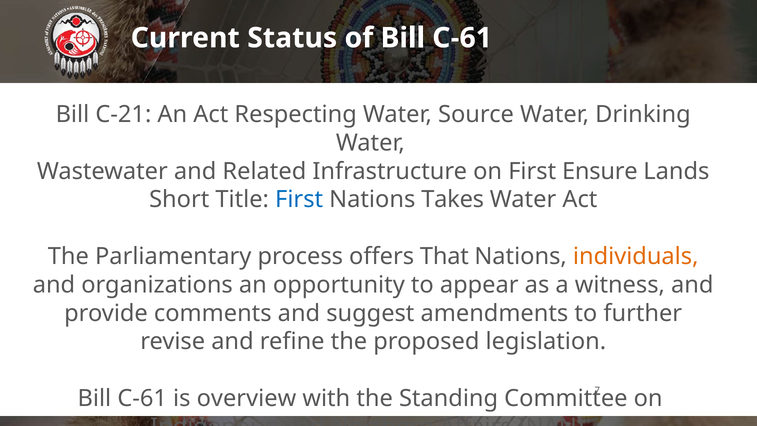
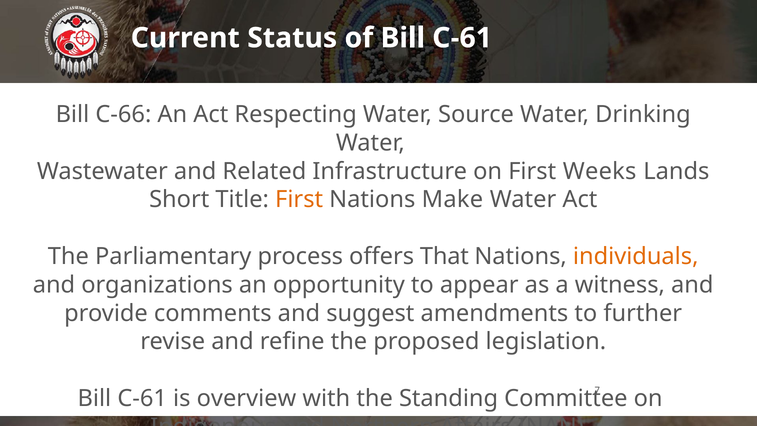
C-21: C-21 -> C-66 (123, 114)
Ensure: Ensure -> Weeks (600, 171)
First colour: blue -> orange (299, 200)
Takes: Takes -> Make (452, 200)
